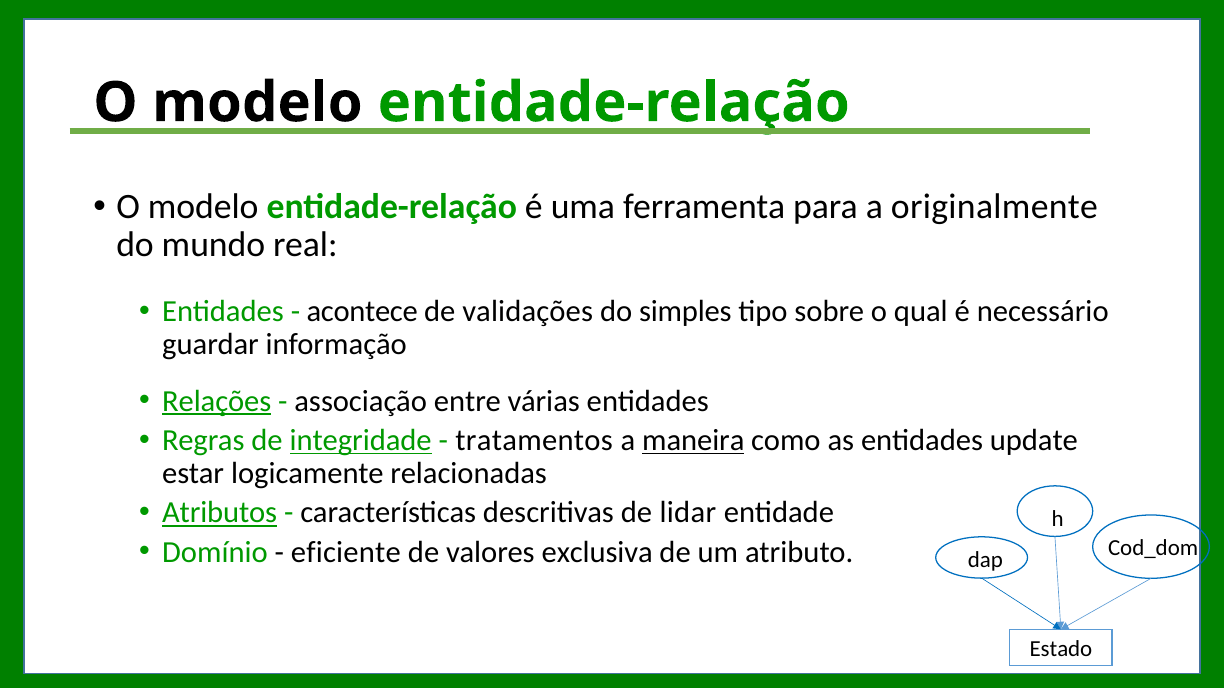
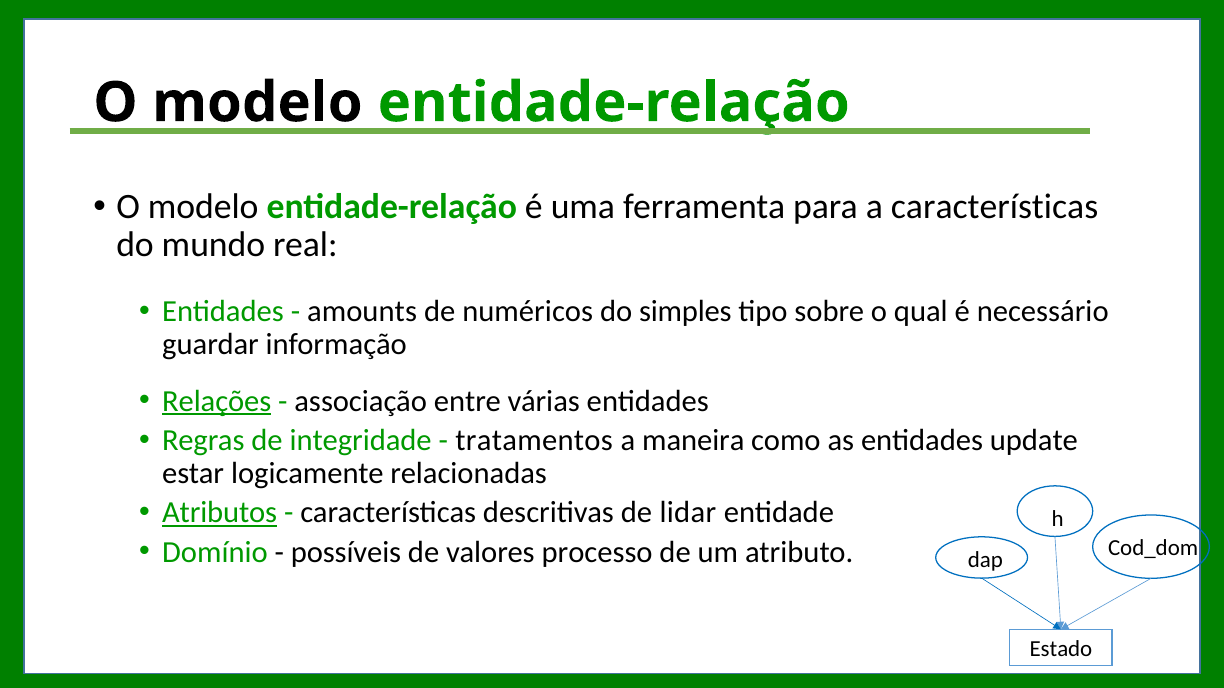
a originalmente: originalmente -> características (995, 207)
acontece: acontece -> amounts (362, 311)
validações: validações -> numéricos (528, 311)
integridade underline: present -> none (361, 441)
maneira underline: present -> none (693, 441)
eficiente: eficiente -> possíveis (346, 552)
exclusiva: exclusiva -> processo (597, 552)
